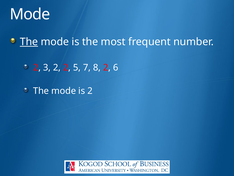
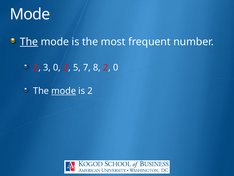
3 2: 2 -> 0 (57, 67)
2 6: 6 -> 0 (116, 67)
mode underline: none -> present (64, 91)
